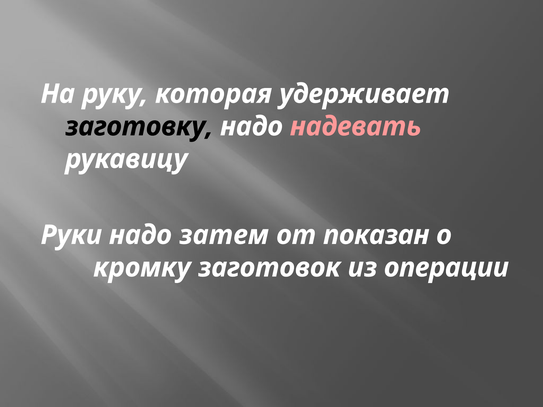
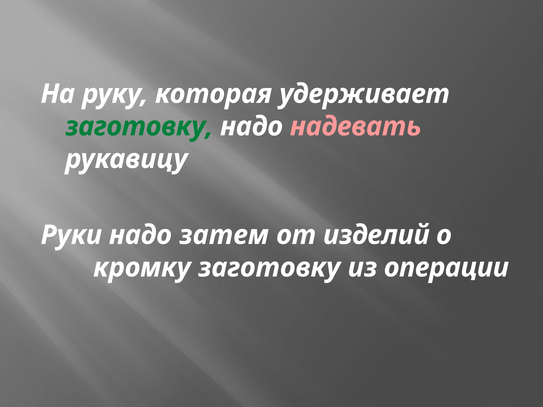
заготовку colour: black -> green (139, 127)
показан: показан -> изделий (376, 235)
кромку заготовок: заготовок -> заготовку (269, 268)
